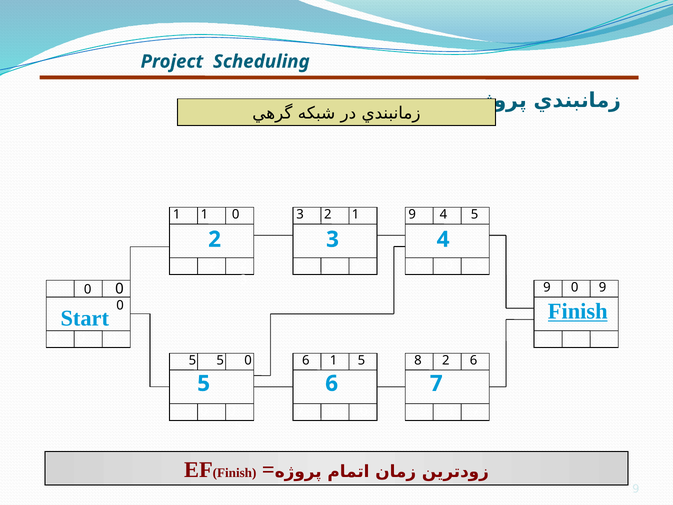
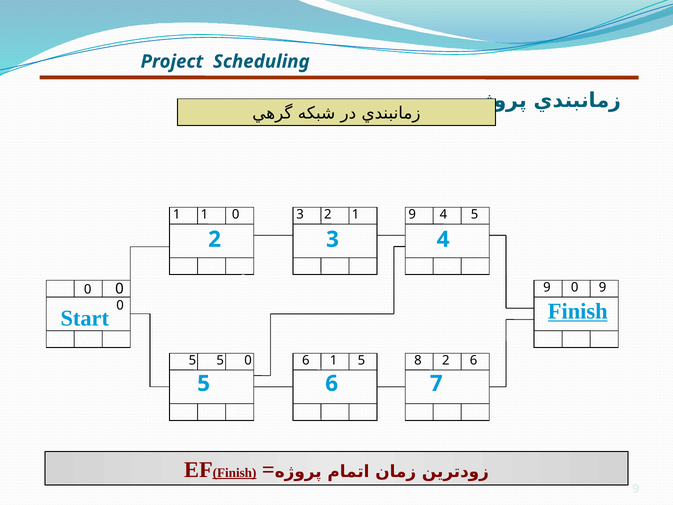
Finish underline: none -> present (235, 473)
